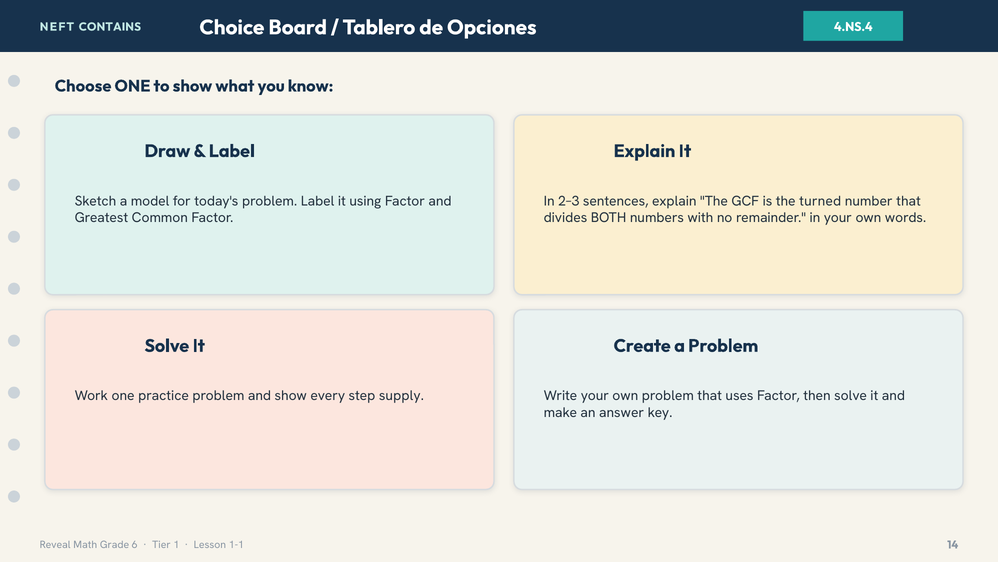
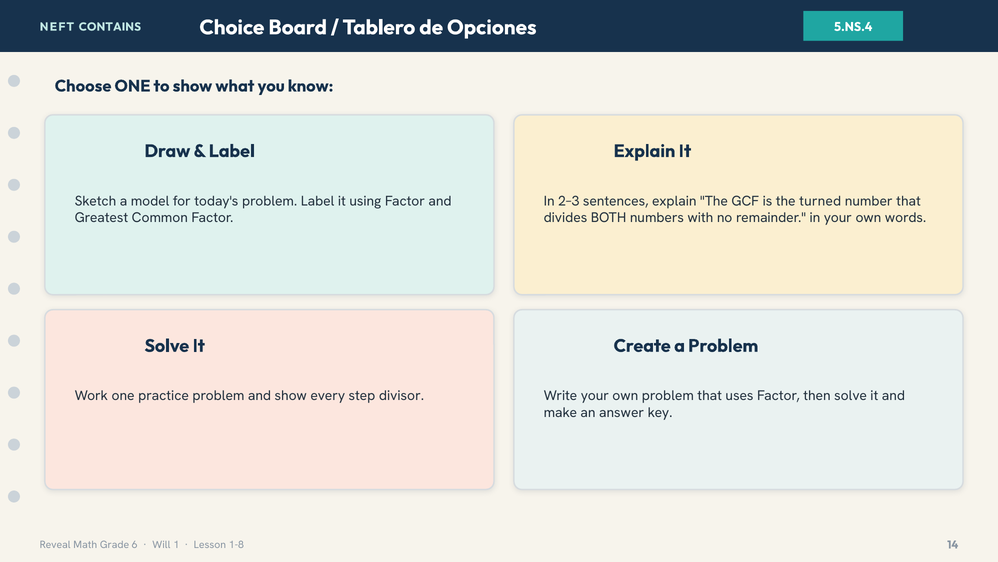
4.NS.4: 4.NS.4 -> 5.NS.4 (853, 27)
supply: supply -> divisor (401, 395)
Tier: Tier -> Will (161, 544)
1-1: 1-1 -> 1-8 (236, 544)
